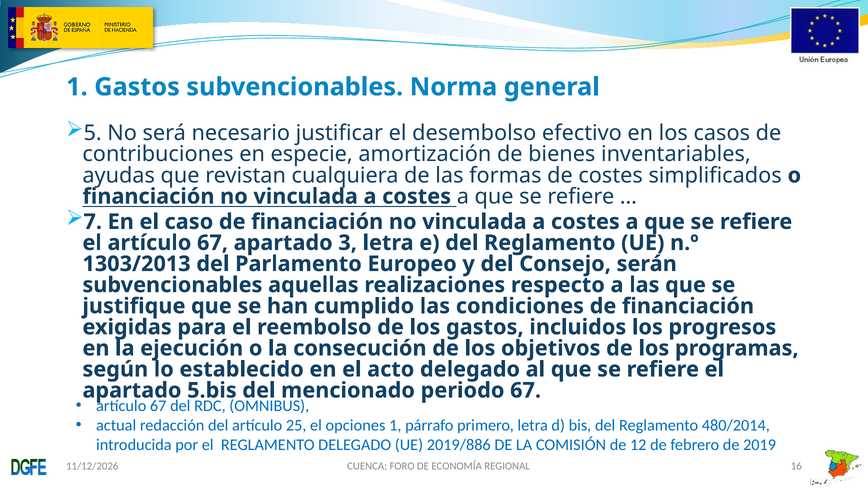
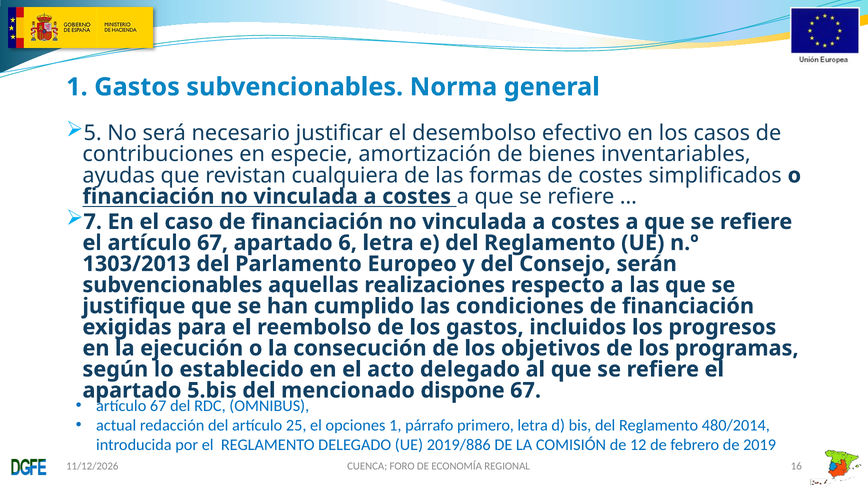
3: 3 -> 6 (348, 243)
periodo: periodo -> dispone (463, 391)
